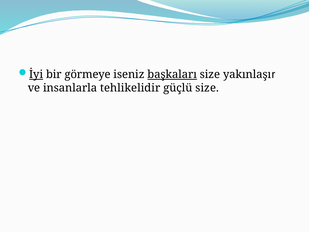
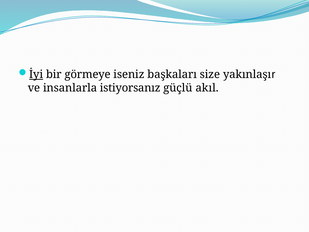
başkaları underline: present -> none (172, 74)
tehlikelidir: tehlikelidir -> istiyorsanız (130, 88)
güçlü size: size -> akıl (207, 88)
